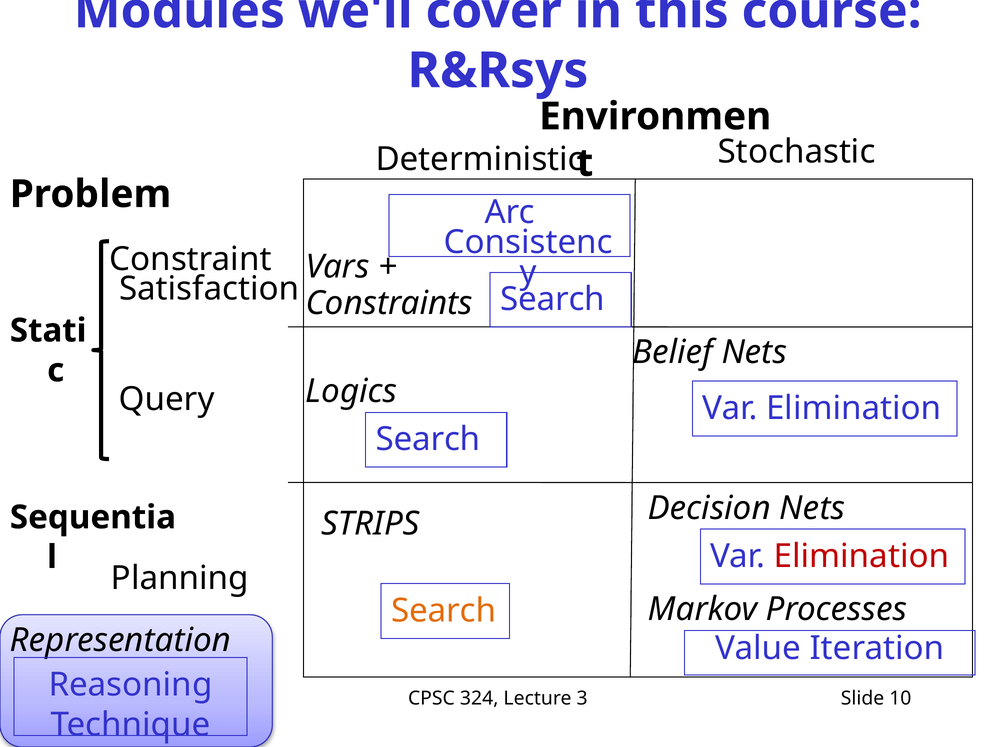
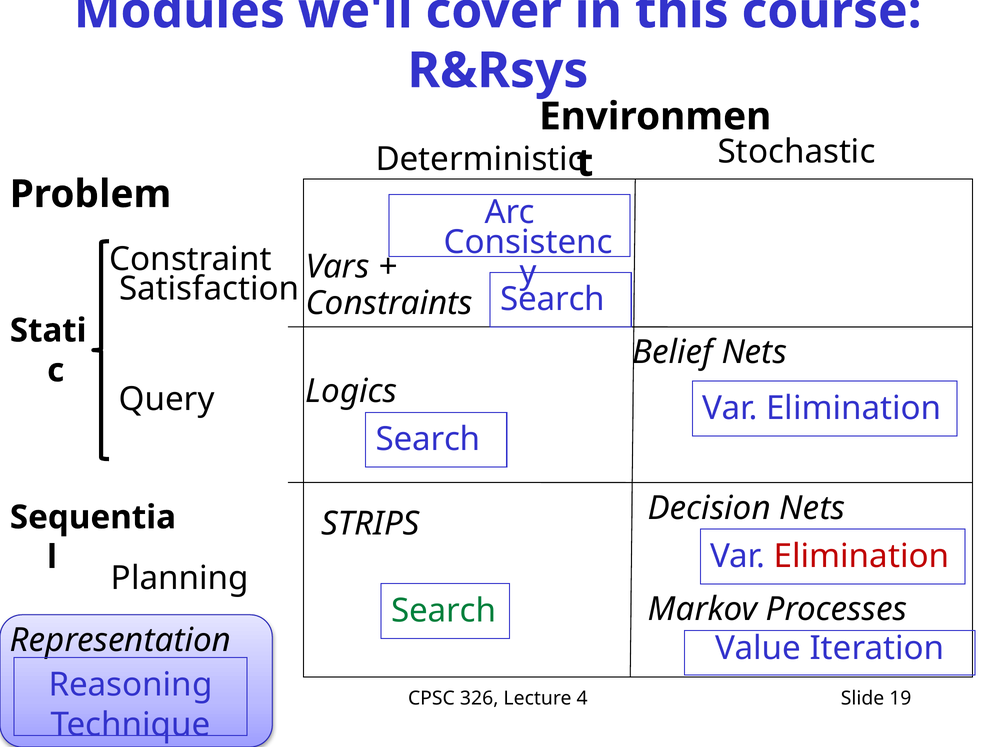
Search colour: orange -> green (444, 611)
324: 324 -> 326 (479, 699)
3: 3 -> 4 (582, 699)
10: 10 -> 19 (900, 699)
